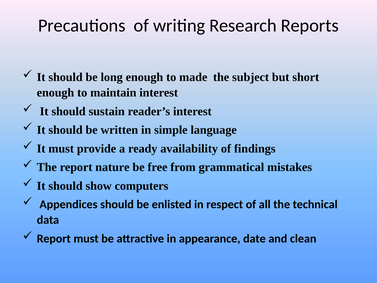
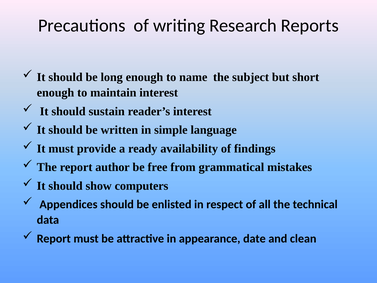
made: made -> name (193, 77)
nature: nature -> author (113, 167)
